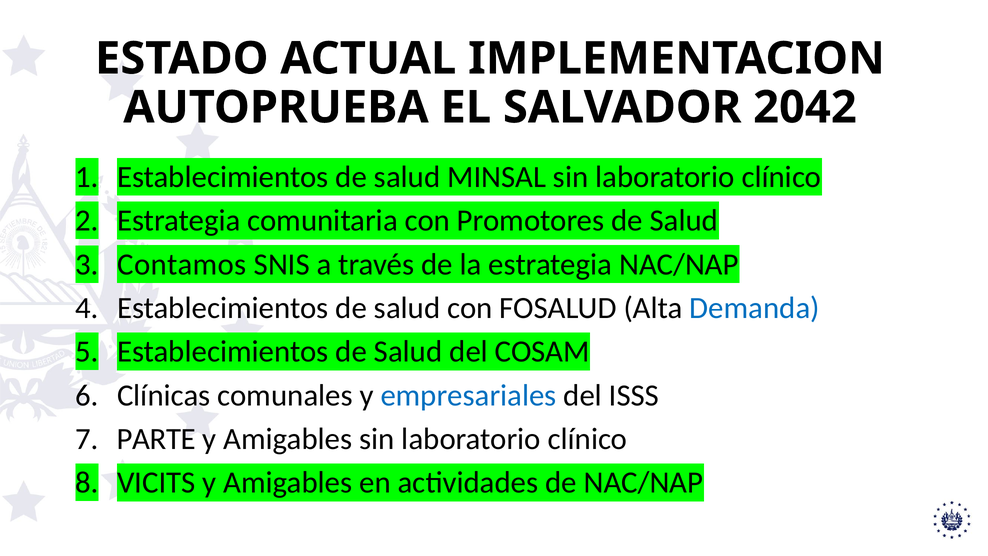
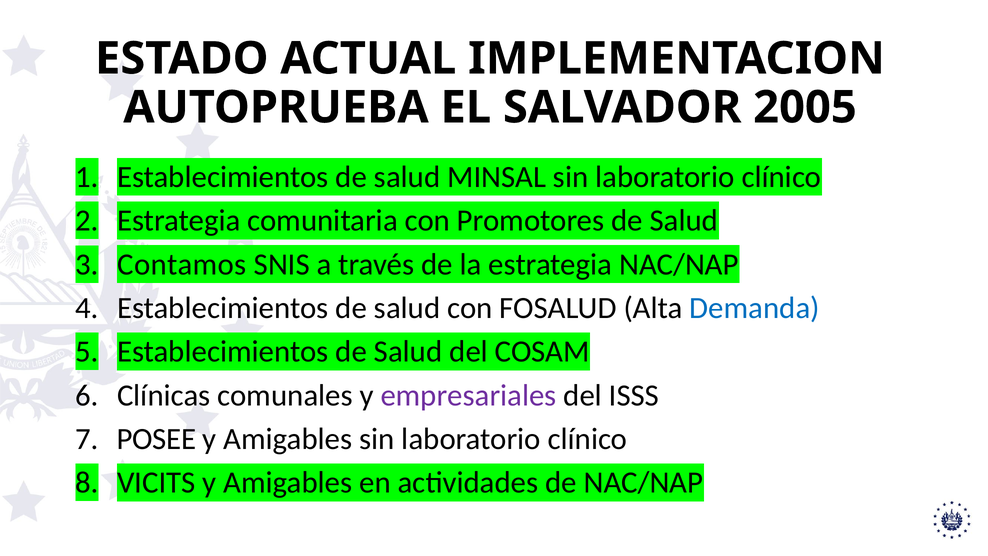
2042: 2042 -> 2005 (805, 107)
empresariales colour: blue -> purple (469, 395)
PARTE: PARTE -> POSEE (156, 439)
